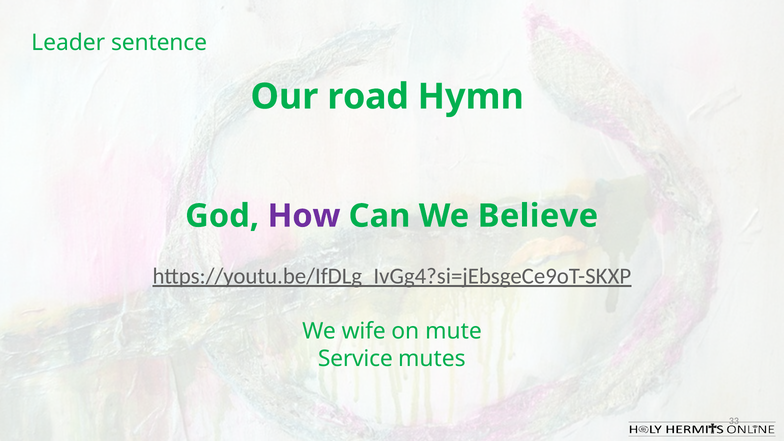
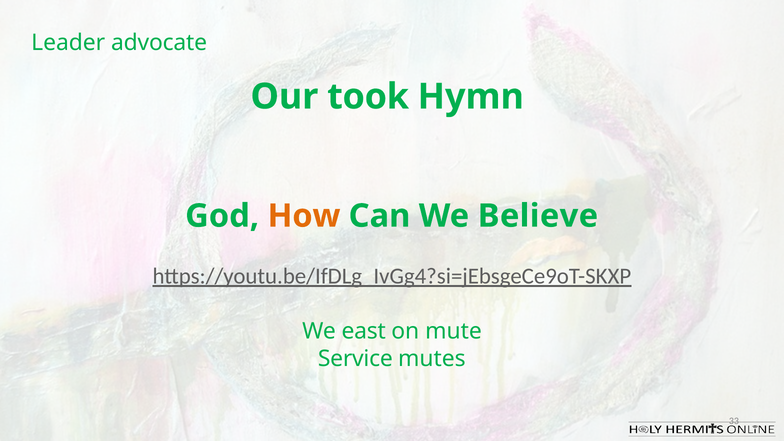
sentence: sentence -> advocate (159, 43)
road: road -> took (368, 97)
How colour: purple -> orange (304, 216)
wife: wife -> east (364, 331)
